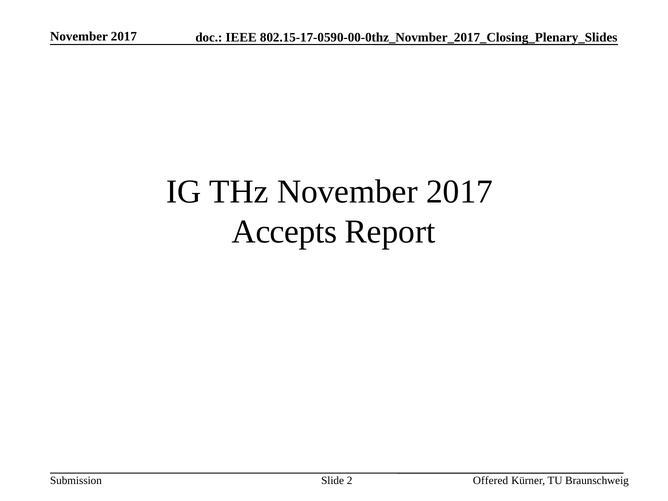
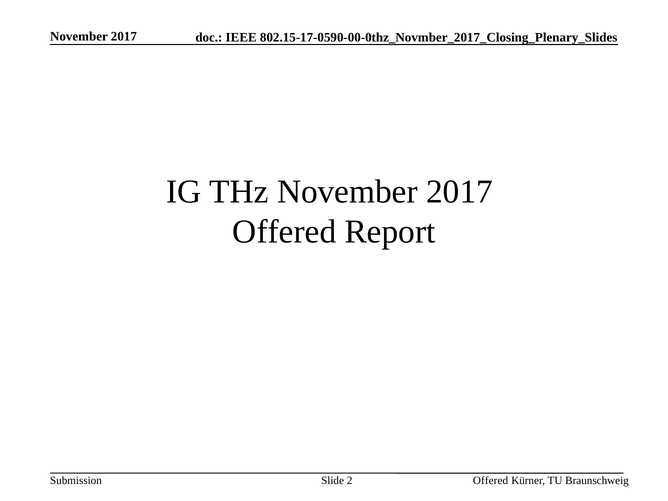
Accepts: Accepts -> Offered (284, 232)
